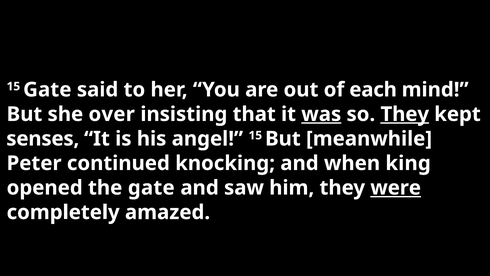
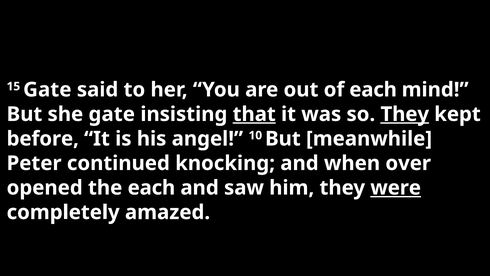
she over: over -> gate (112, 114)
that underline: none -> present (254, 114)
was underline: present -> none (321, 114)
senses: senses -> before (43, 139)
angel 15: 15 -> 10 (255, 135)
king: king -> over (408, 163)
the gate: gate -> each (151, 188)
